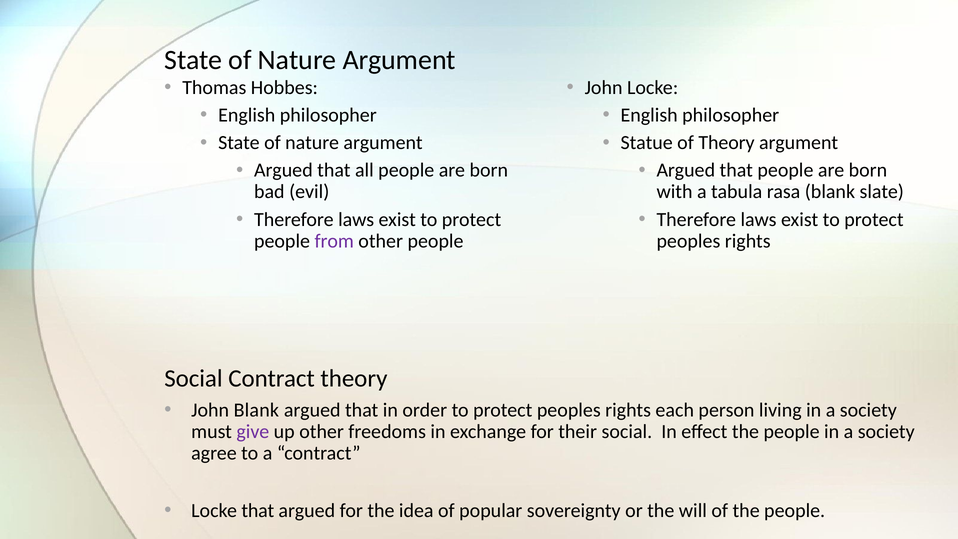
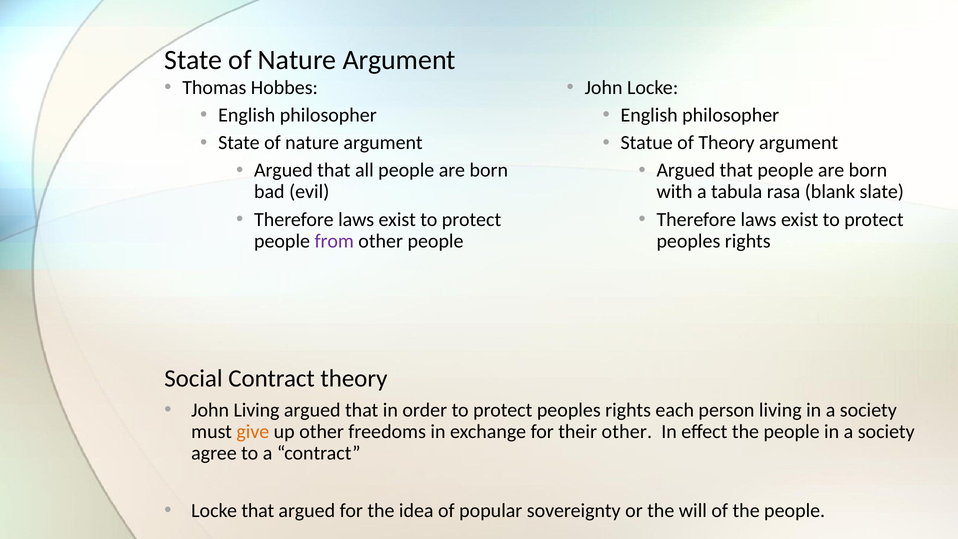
John Blank: Blank -> Living (257, 410)
give colour: purple -> orange (253, 431)
their social: social -> other (627, 431)
